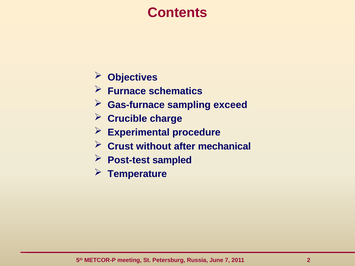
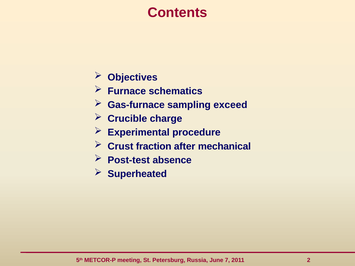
without: without -> fraction (154, 146)
sampled: sampled -> absence (172, 160)
Temperature: Temperature -> Superheated (137, 174)
